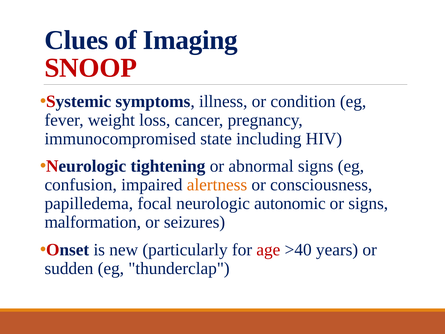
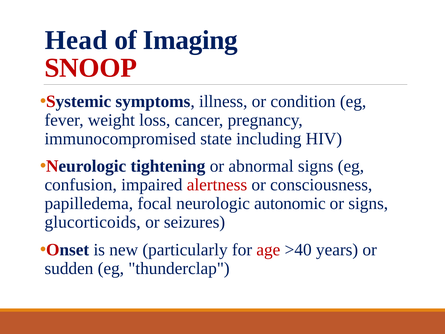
Clues: Clues -> Head (76, 40)
alertness colour: orange -> red (217, 185)
malformation: malformation -> glucorticoids (93, 222)
